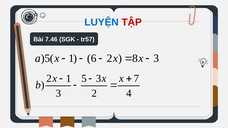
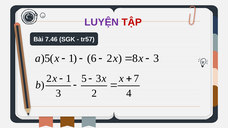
LUYỆN colour: blue -> purple (102, 22)
